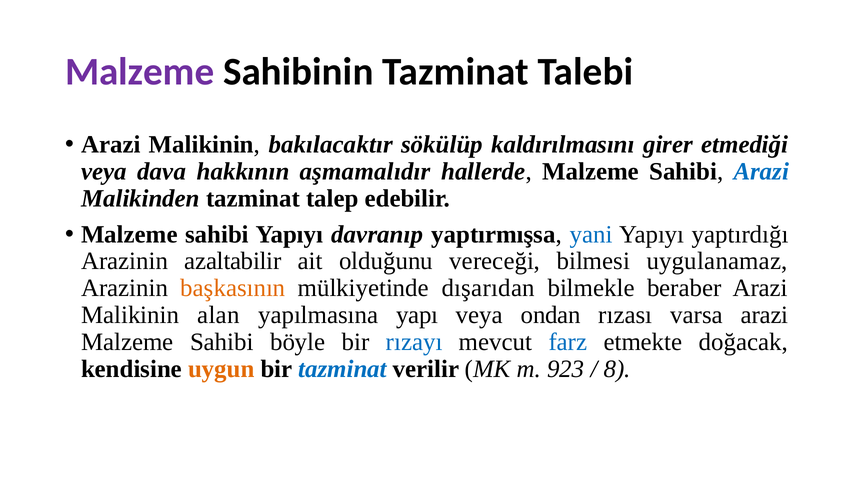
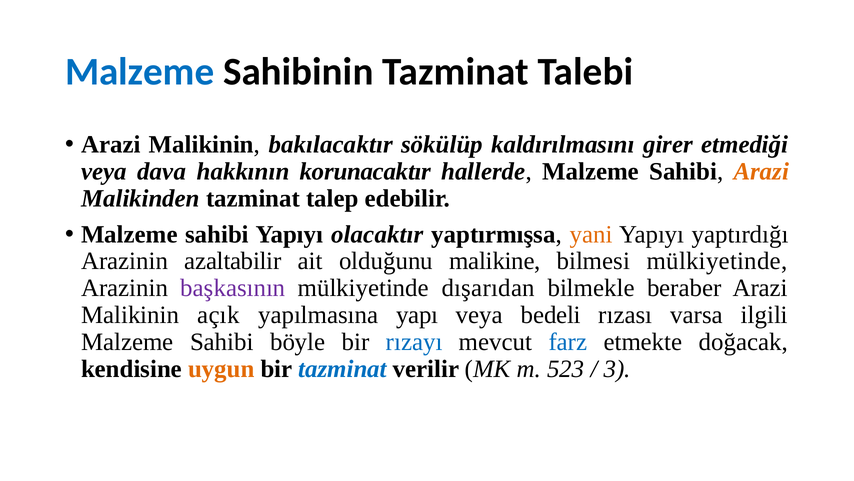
Malzeme colour: purple -> blue (140, 72)
aşmamalıdır: aşmamalıdır -> korunacaktır (365, 171)
Arazi colour: blue -> orange (761, 171)
davranıp: davranıp -> olacaktır (377, 234)
yani colour: blue -> orange (591, 234)
vereceği: vereceği -> malikine (495, 261)
bilmesi uygulanamaz: uygulanamaz -> mülkiyetinde (717, 261)
başkasının colour: orange -> purple (233, 288)
alan: alan -> açık (218, 315)
ondan: ondan -> bedeli (551, 315)
varsa arazi: arazi -> ilgili (764, 315)
923: 923 -> 523 (566, 369)
8: 8 -> 3 (617, 369)
